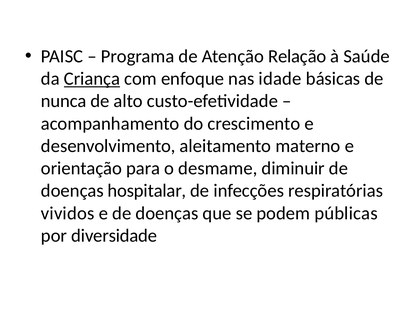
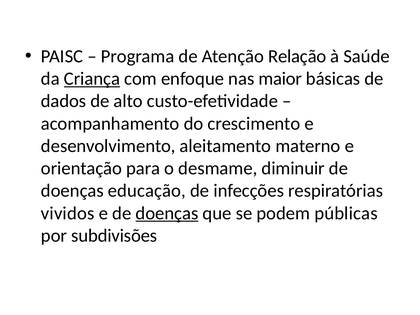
idade: idade -> maior (280, 79)
nunca: nunca -> dados (64, 101)
hospitalar: hospitalar -> educação (147, 191)
doenças underline: none -> present (167, 213)
diversidade: diversidade -> subdivisões (114, 236)
